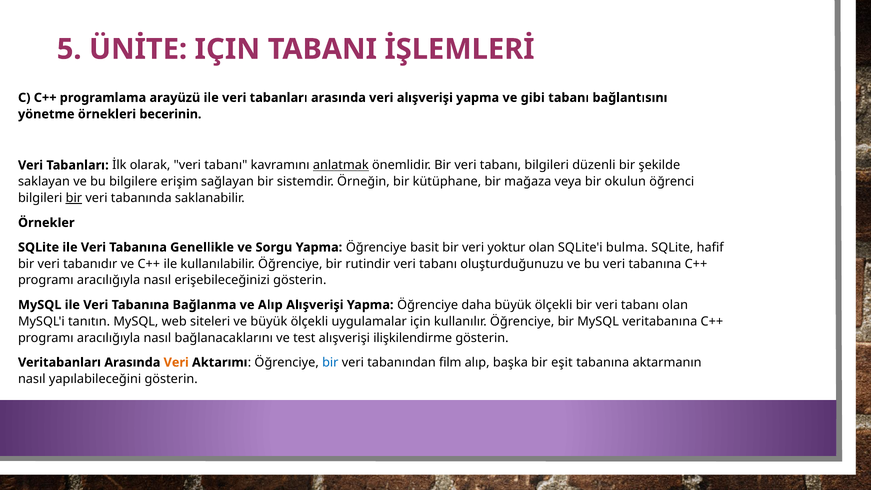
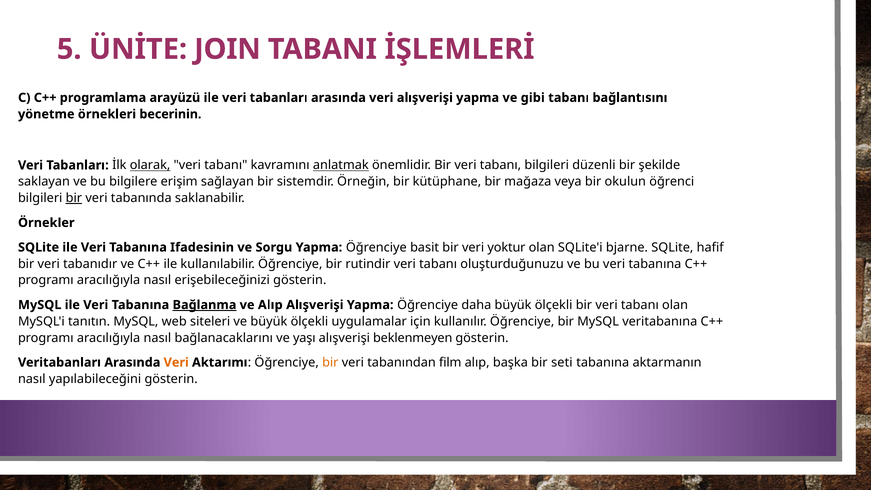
ÜNİTE IÇIN: IÇIN -> JOIN (228, 49)
olarak underline: none -> present (150, 165)
Genellikle: Genellikle -> Ifadesinin (202, 247)
bulma: bulma -> bjarne (627, 247)
Bağlanma underline: none -> present (204, 305)
test: test -> yaşı (304, 338)
ilişkilendirme: ilişkilendirme -> beklenmeyen (413, 338)
bir colour: blue -> orange (330, 362)
eşit: eşit -> seti (562, 362)
